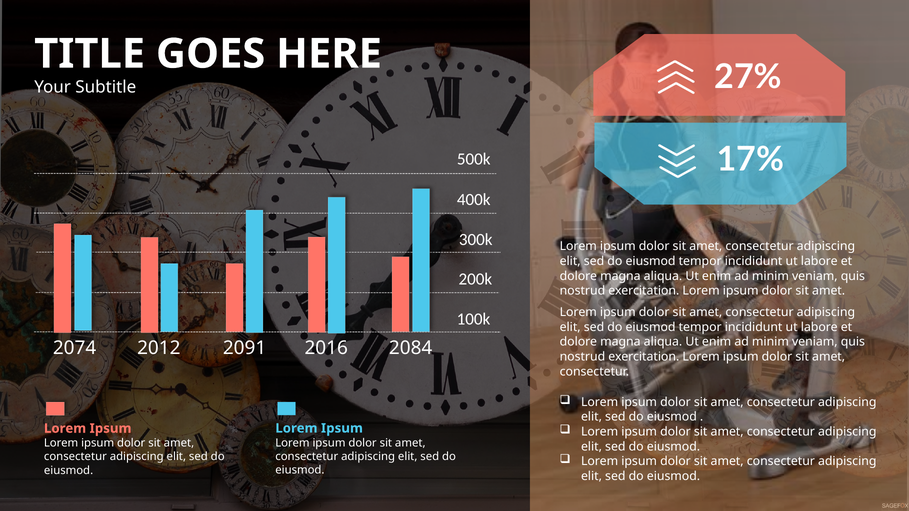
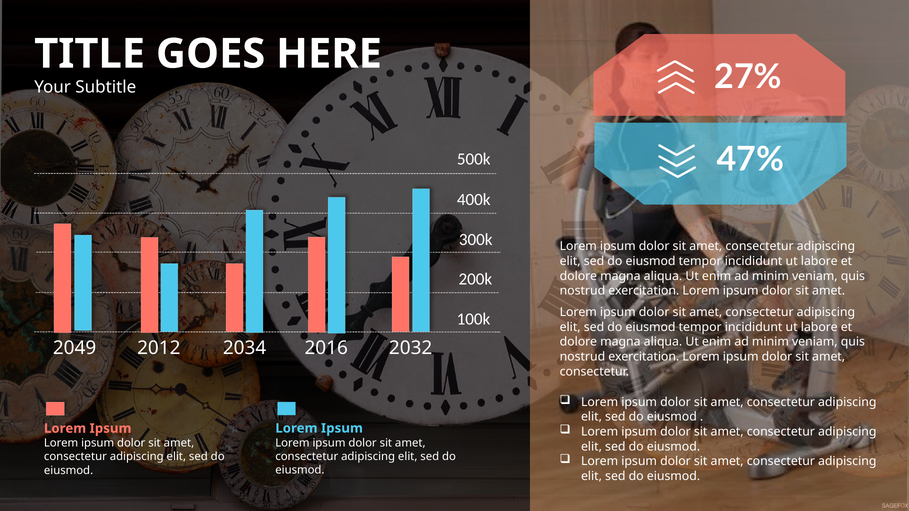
17%: 17% -> 47% (750, 160)
2074: 2074 -> 2049 (75, 348)
2091: 2091 -> 2034 (245, 348)
2084: 2084 -> 2032 (411, 348)
